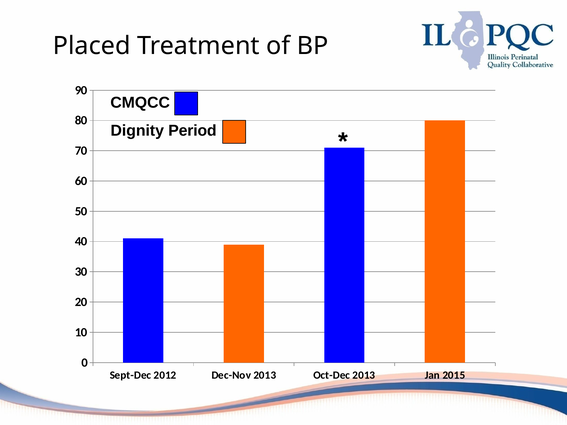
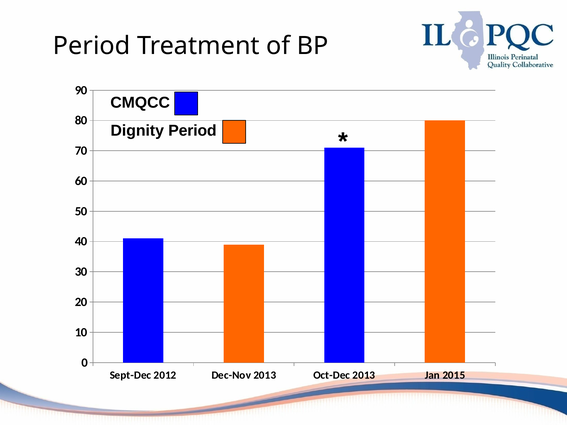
Placed: Placed -> Period (92, 46)
